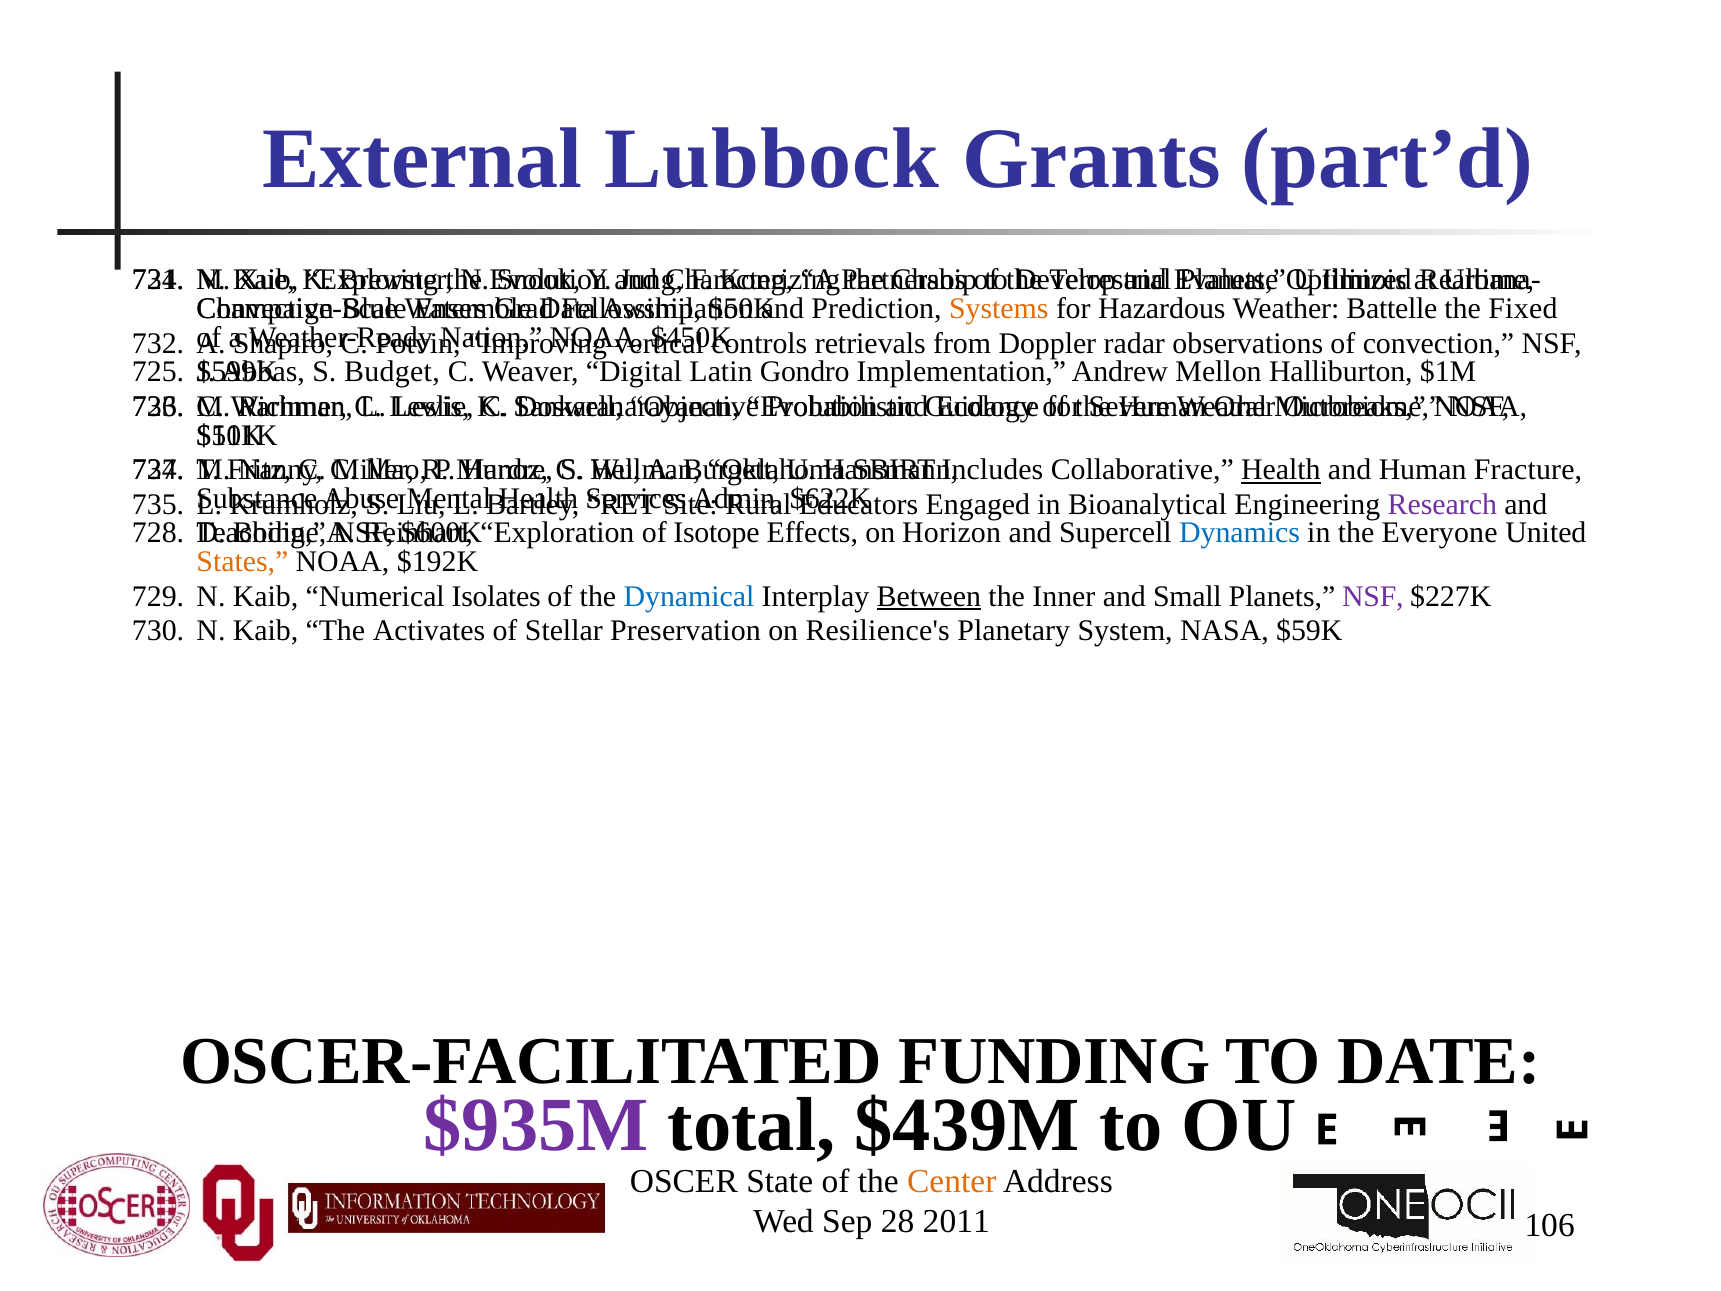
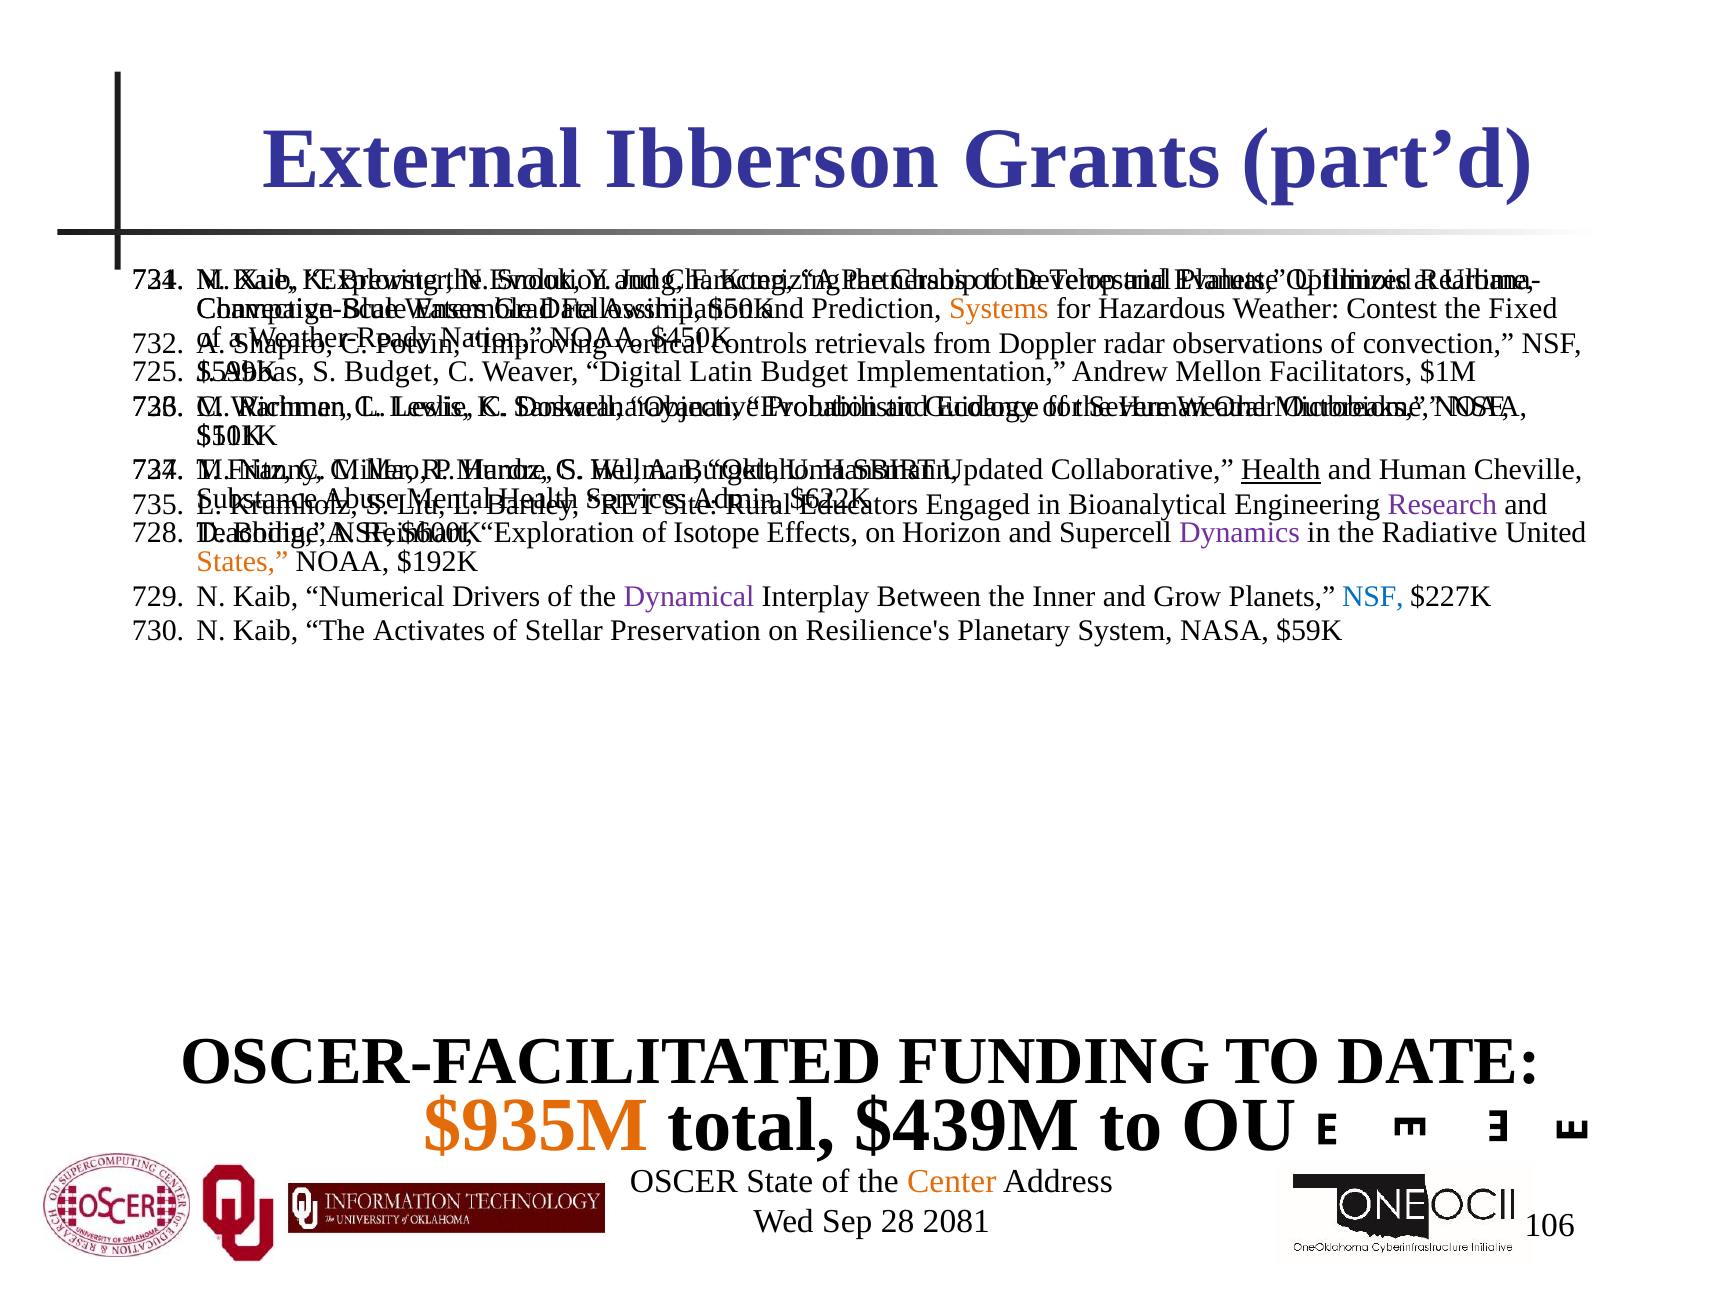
Lubbock: Lubbock -> Ibberson (772, 159)
Battelle: Battelle -> Contest (1392, 309)
Latin Gondro: Gondro -> Budget (804, 372)
Halliburton: Halliburton -> Facilitators (1341, 372)
Includes: Includes -> Updated (992, 470)
Fracture: Fracture -> Cheville (1528, 470)
Dynamics colour: blue -> purple (1240, 533)
Everyone: Everyone -> Radiative (1440, 533)
Isolates: Isolates -> Drivers (496, 596)
Dynamical colour: blue -> purple (689, 596)
Between underline: present -> none (929, 596)
Small: Small -> Grow (1187, 596)
NSF colour: purple -> blue (1373, 596)
$935M colour: purple -> orange (536, 1125)
2011: 2011 -> 2081 (956, 1221)
